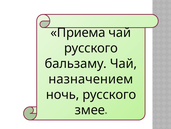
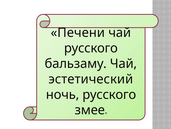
Приема: Приема -> Печени (78, 33)
назначением: назначением -> эстетический (91, 79)
